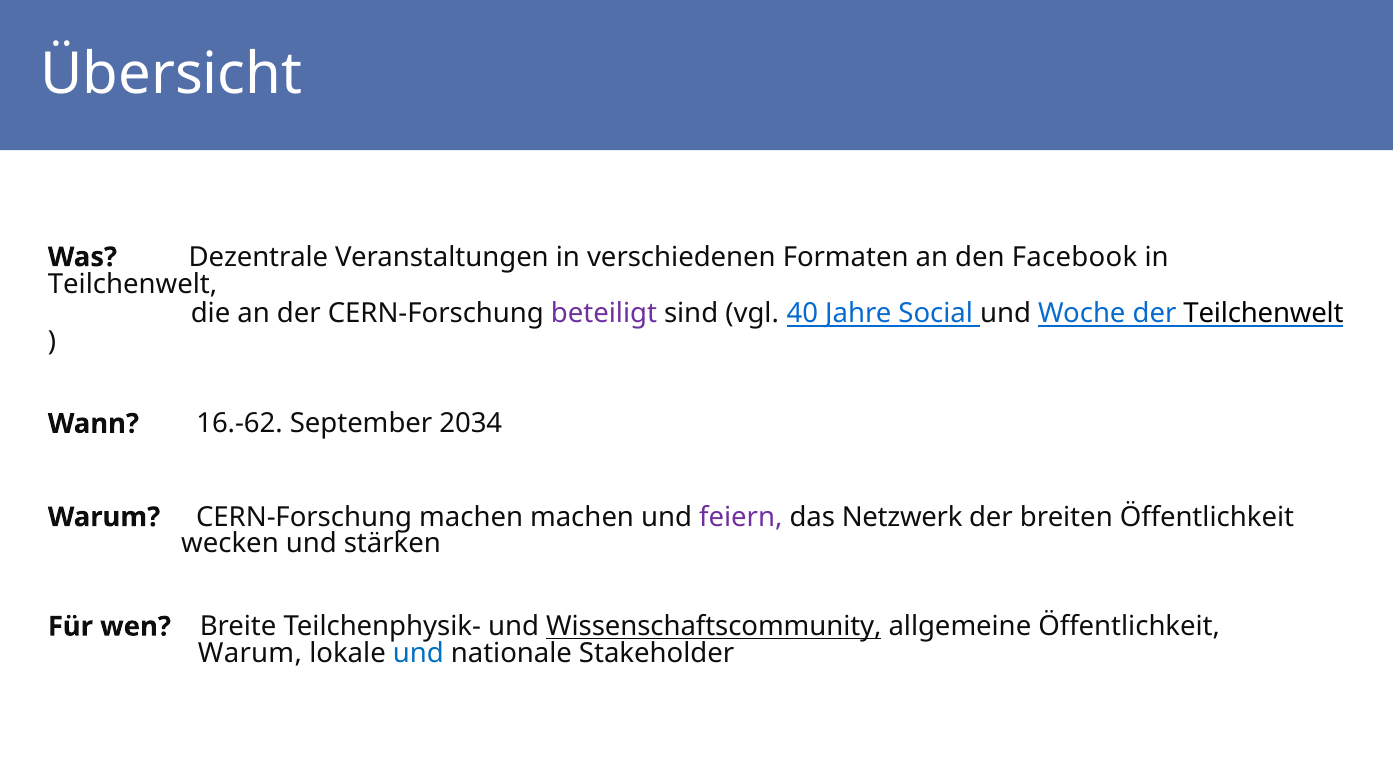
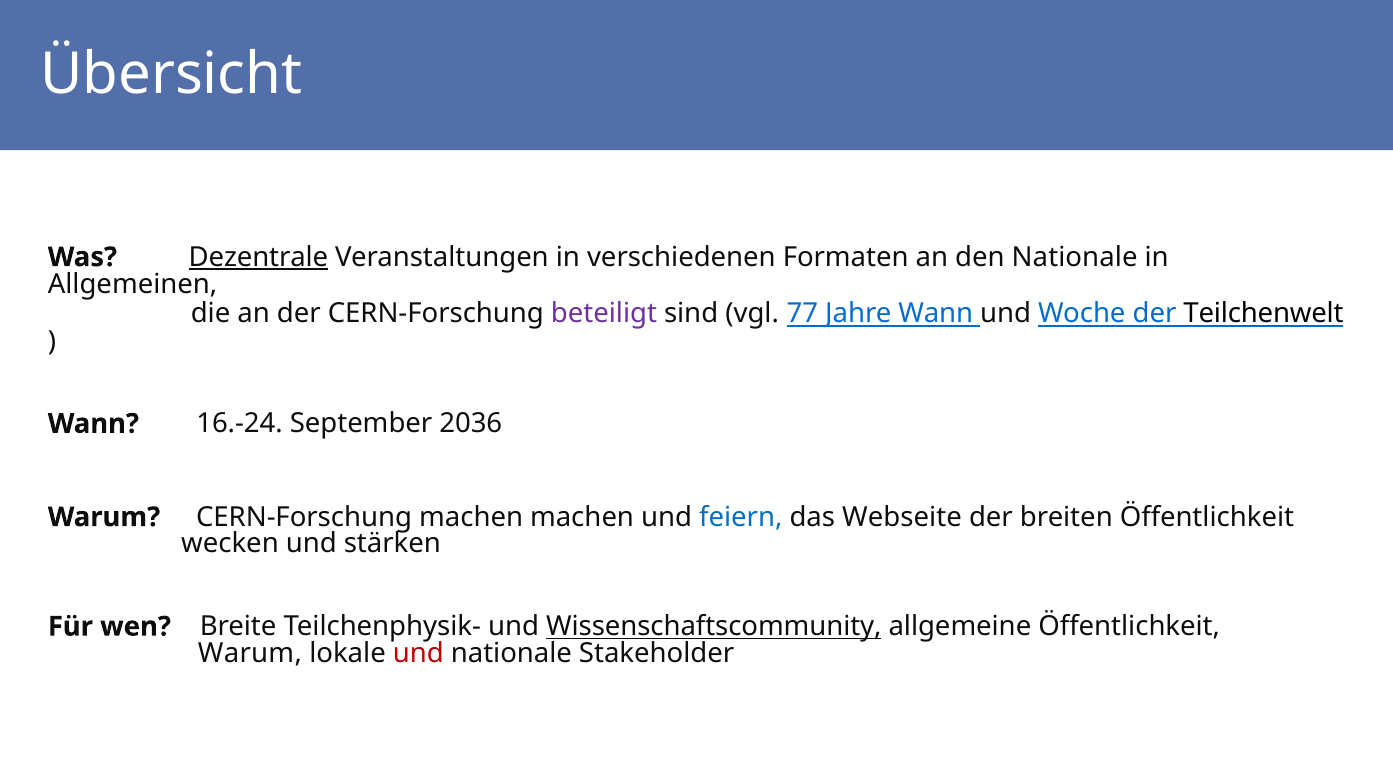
Dezentrale underline: none -> present (258, 257)
den Facebook: Facebook -> Nationale (1075, 257)
Teilchenwelt: Teilchenwelt -> Allgemeinen (133, 284)
40: 40 -> 77 (802, 313)
Jahre Social: Social -> Wann (936, 313)
16.-62: 16.-62 -> 16.-24 (240, 423)
2034: 2034 -> 2036 (471, 423)
feiern colour: purple -> blue (741, 517)
Netzwerk: Netzwerk -> Webseite (902, 517)
und colour: blue -> red (418, 653)
